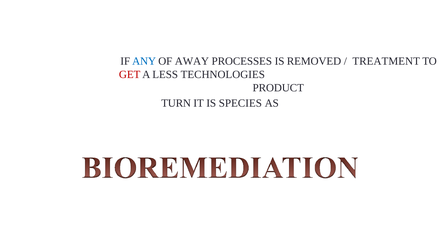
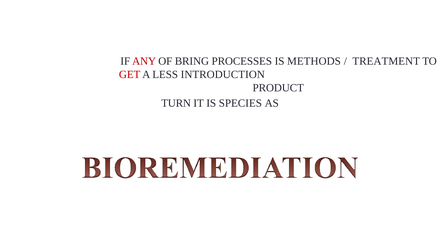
ANY colour: blue -> red (144, 61)
AWAY: AWAY -> BRING (192, 61)
REMOVED: REMOVED -> METHODS (314, 61)
TECHNOLOGIES: TECHNOLOGIES -> INTRODUCTION (223, 74)
